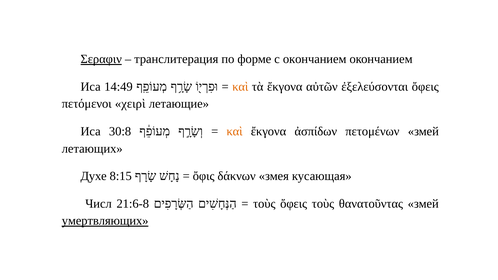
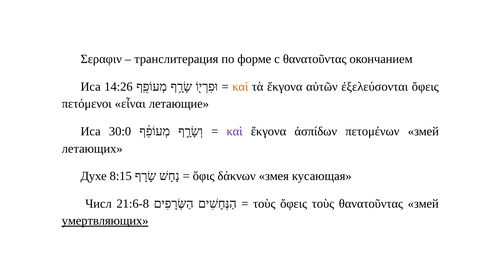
Σεραφιν underline: present -> none (101, 59)
с окончанием: окончанием -> θανατοῦντας (315, 59)
14:49: 14:49 -> 14:26 (118, 87)
χειρὶ: χειρὶ -> εἶναι (130, 104)
30:8: 30:8 -> 30:0 (120, 131)
καὶ colour: orange -> purple (235, 131)
